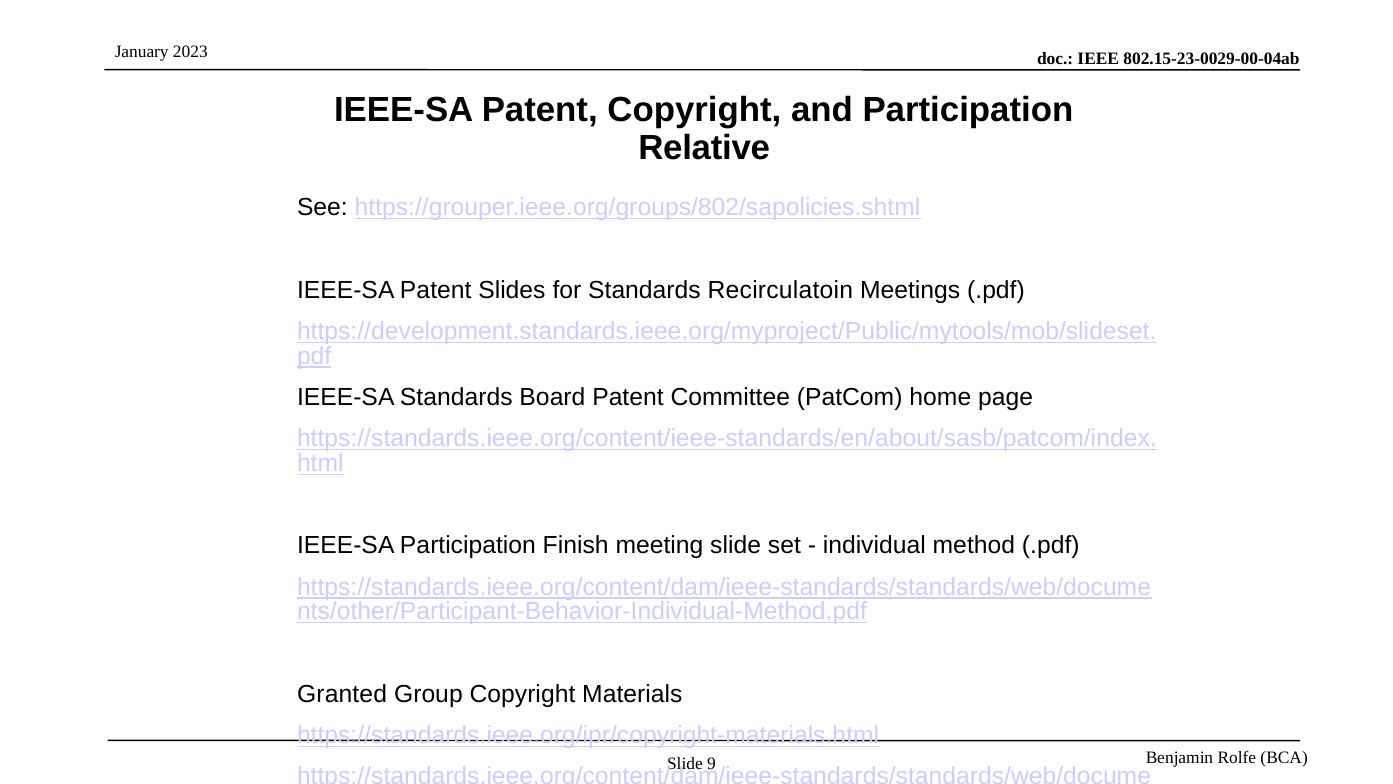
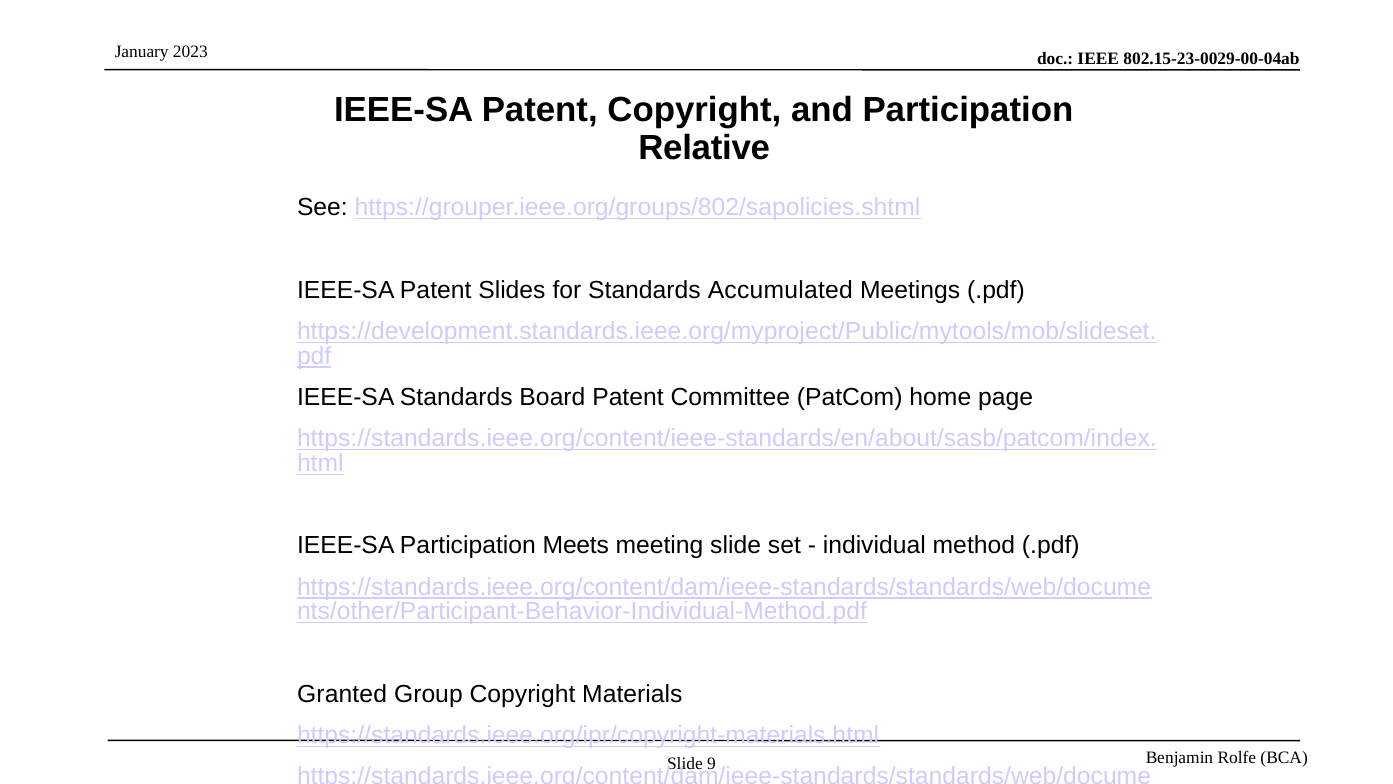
Recirculatoin: Recirculatoin -> Accumulated (780, 290)
Finish: Finish -> Meets (576, 545)
